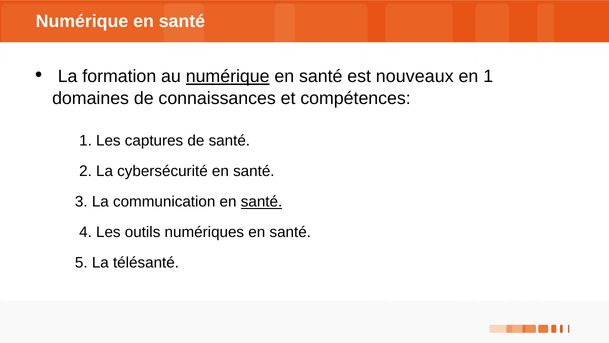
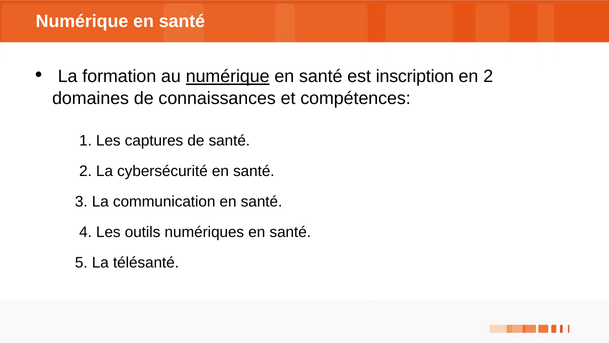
nouveaux: nouveaux -> inscription (415, 77)
en 1: 1 -> 2 (488, 77)
santé underline: present -> none (262, 202)
